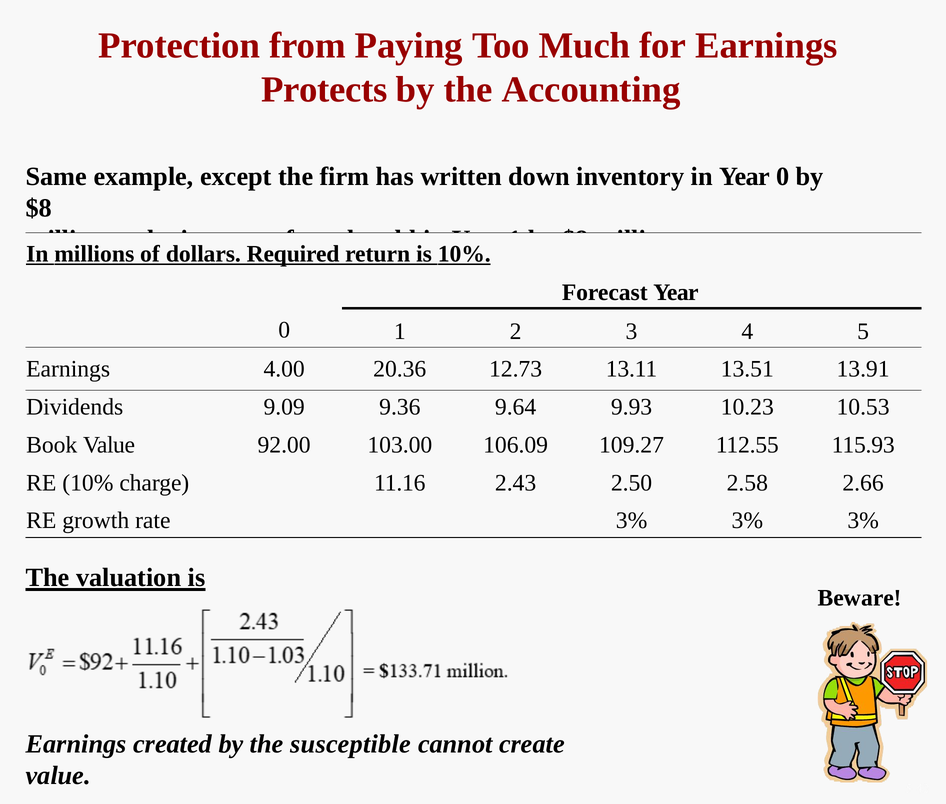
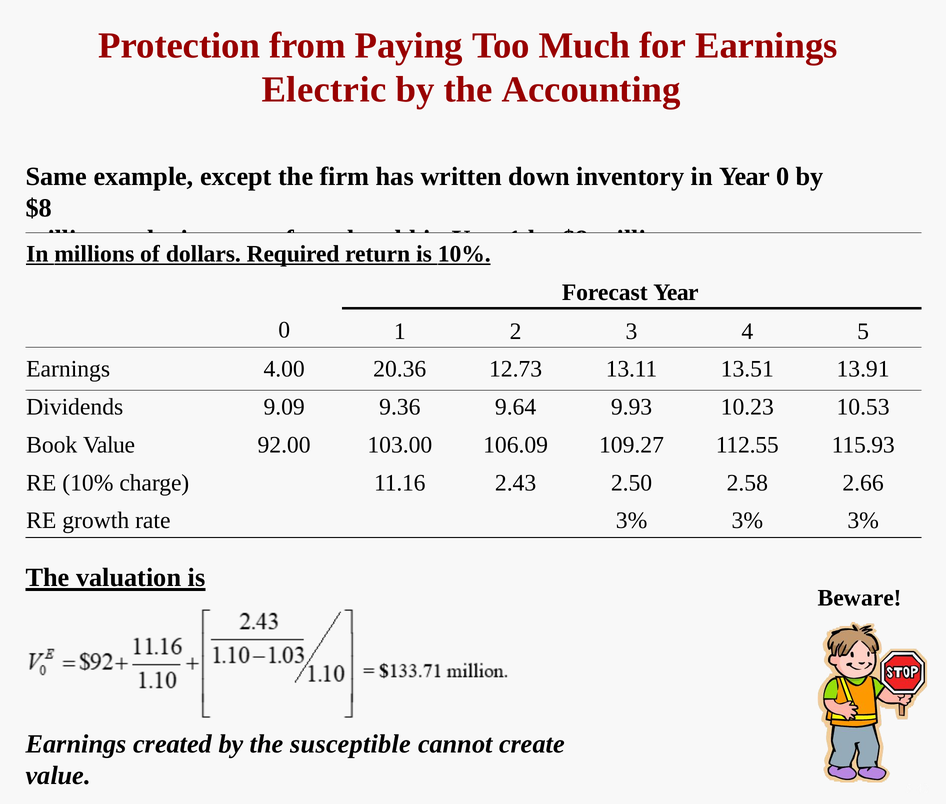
Protects: Protects -> Electric (324, 90)
